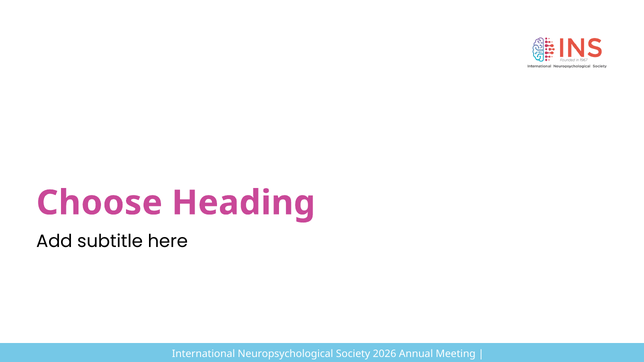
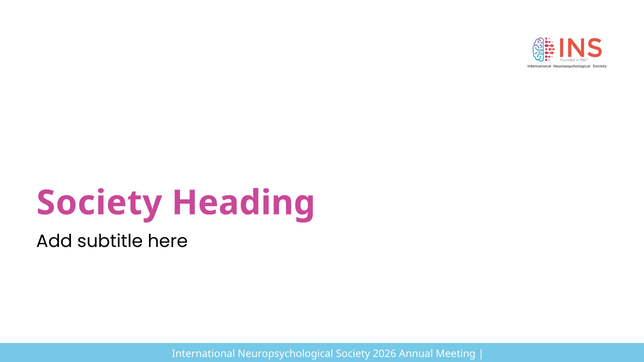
Choose: Choose -> Society (99, 203)
